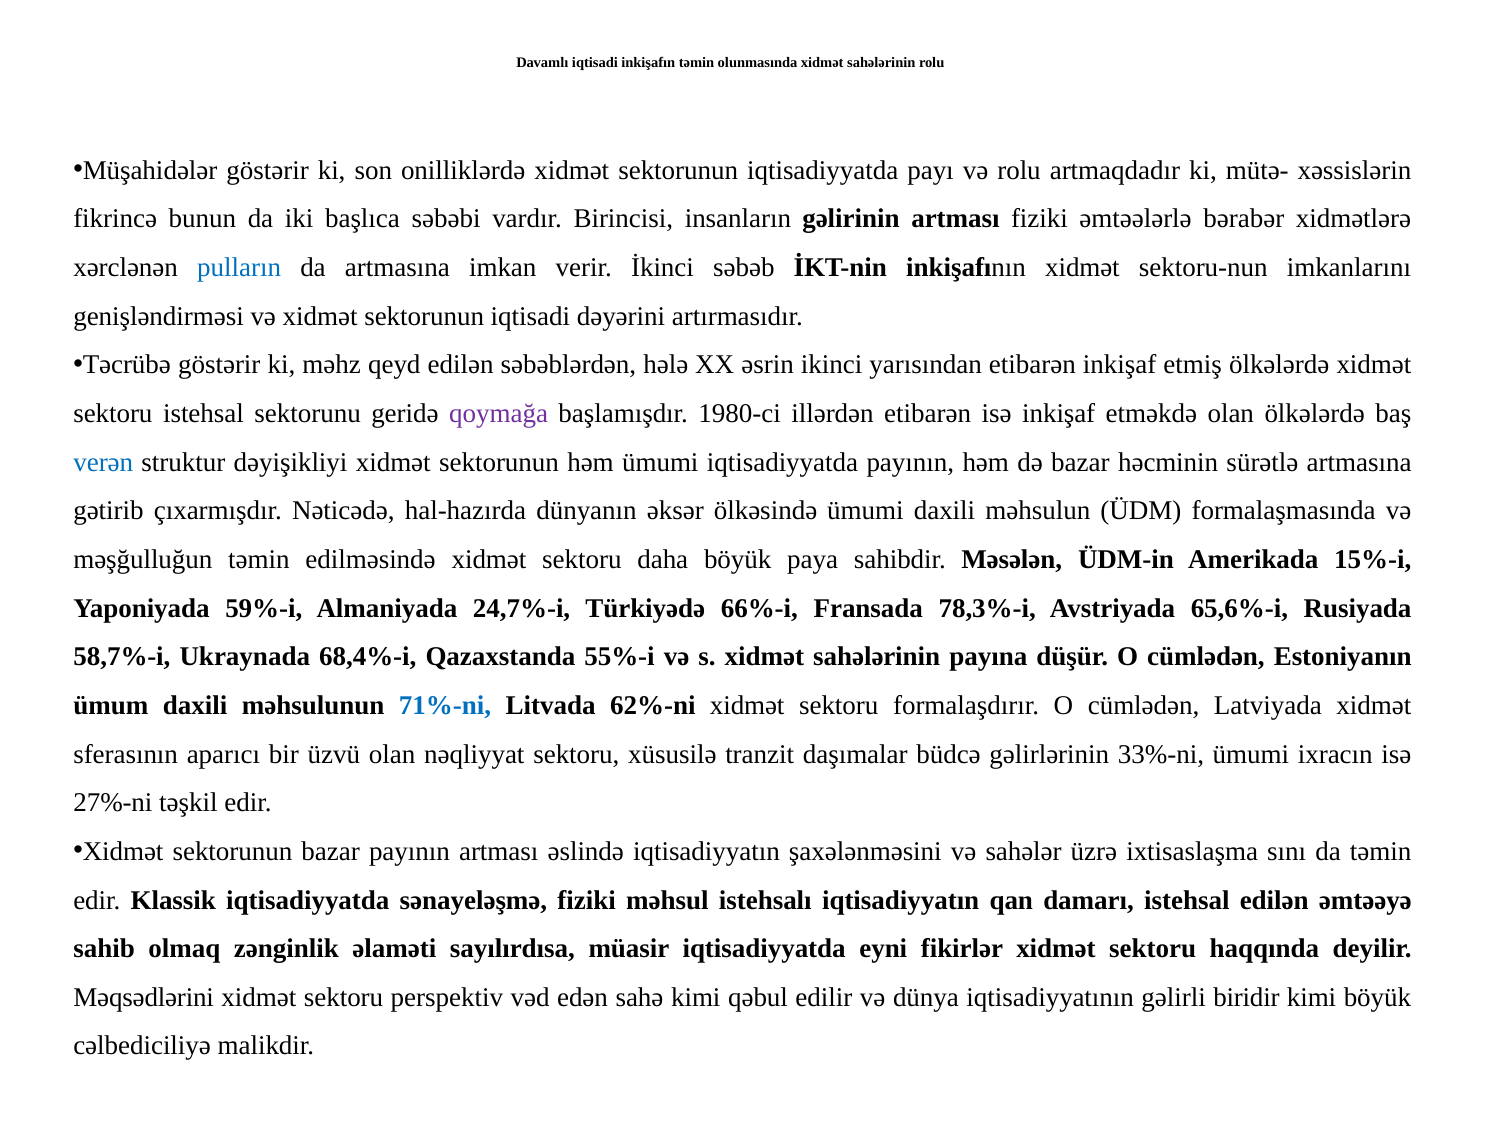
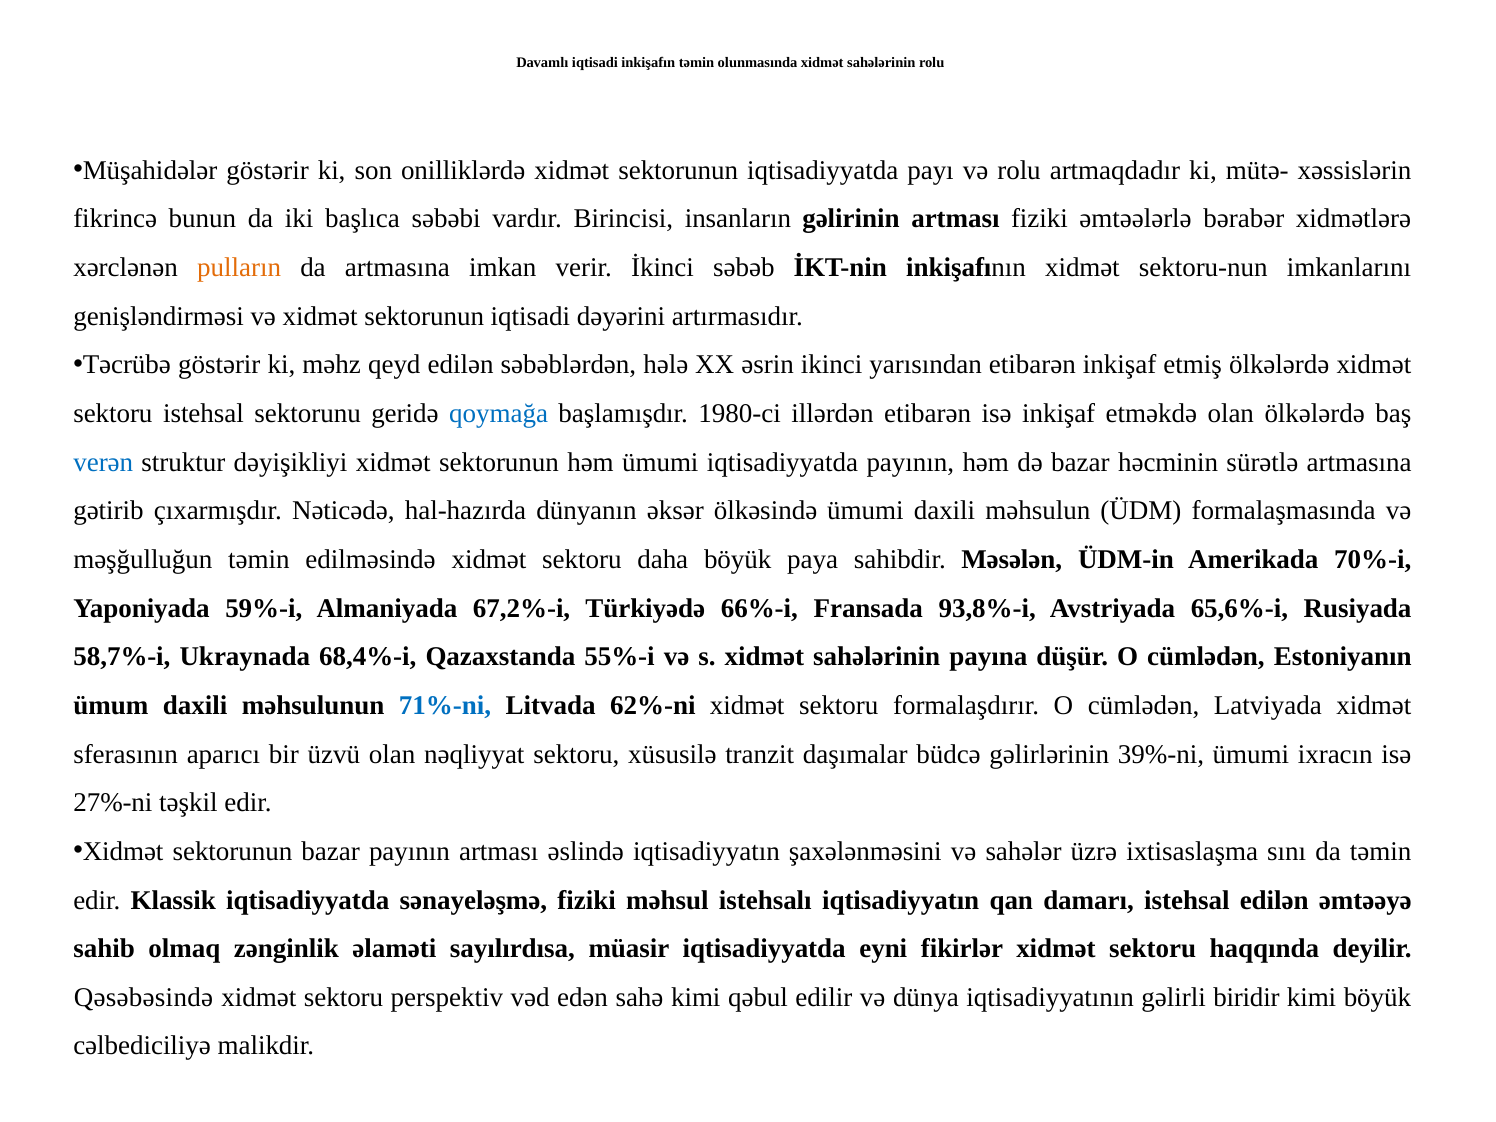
pulların colour: blue -> orange (239, 268)
qoymağa colour: purple -> blue (499, 414)
15%-i: 15%-i -> 70%-i (1373, 560)
24,7%-i: 24,7%-i -> 67,2%-i (522, 608)
78,3%-i: 78,3%-i -> 93,8%-i (987, 608)
33%-ni: 33%-ni -> 39%-ni (1161, 754)
Məqsədlərini: Məqsədlərini -> Qəsəbəsində (143, 997)
